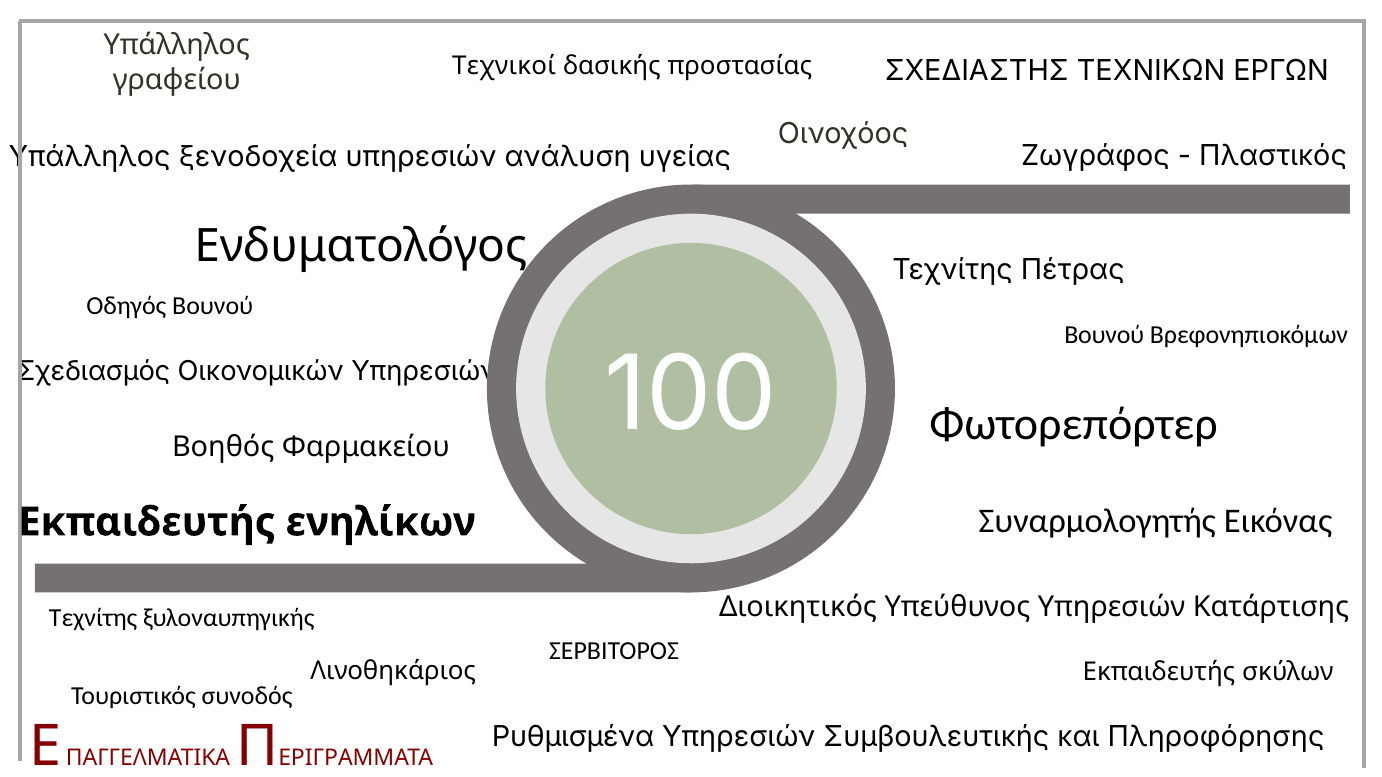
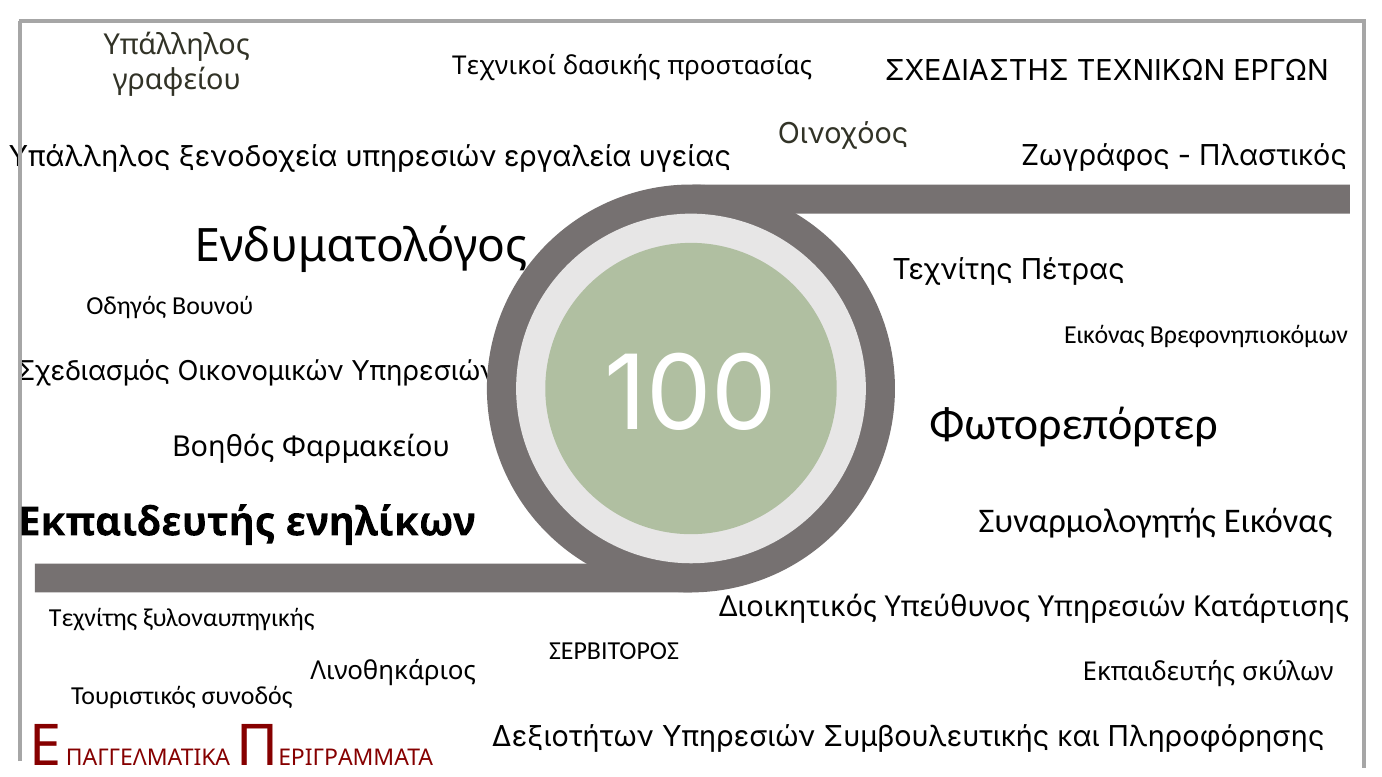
ανάλυση: ανάλυση -> εργαλεία (568, 157)
Βουνού: Βουνού -> Εικόνας (1104, 335)
Ρυθμισμένα: Ρυθμισμένα -> Δεξιοτήτων (573, 738)
